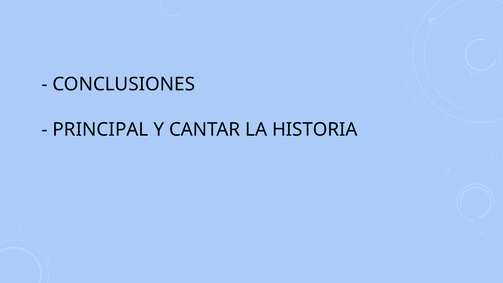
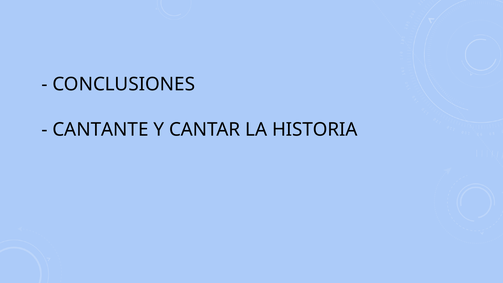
PRINCIPAL: PRINCIPAL -> CANTANTE (100, 130)
